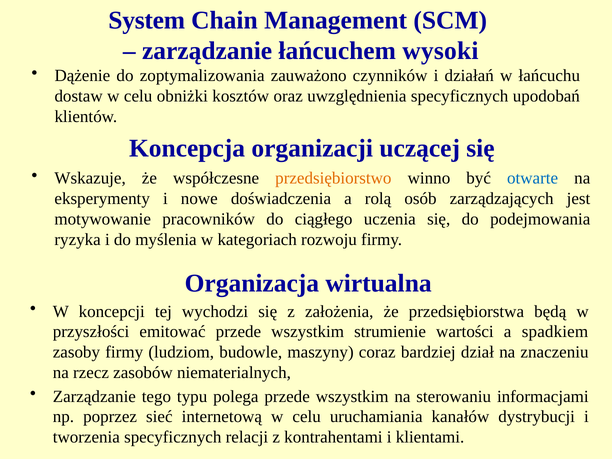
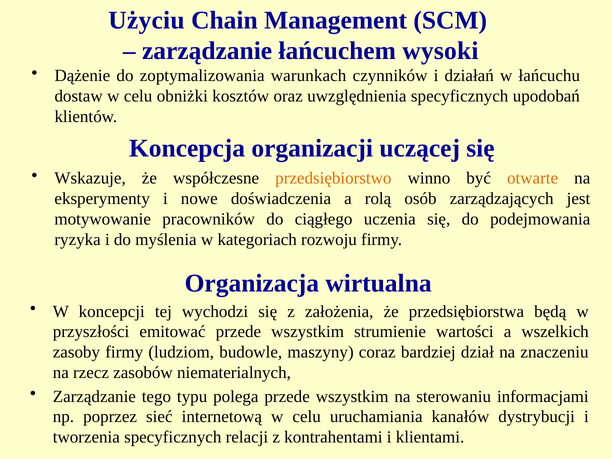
System: System -> Użyciu (146, 20)
zauważono: zauważono -> warunkach (309, 76)
otwarte colour: blue -> orange (533, 178)
spadkiem: spadkiem -> wszelkich (555, 332)
